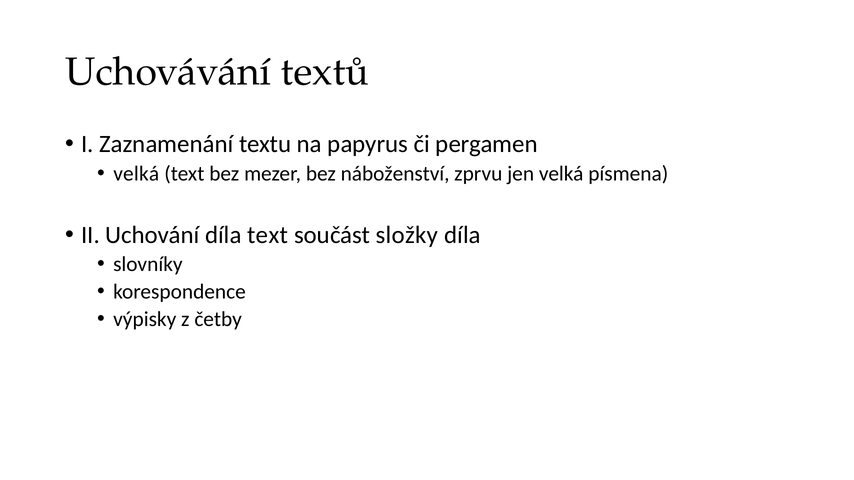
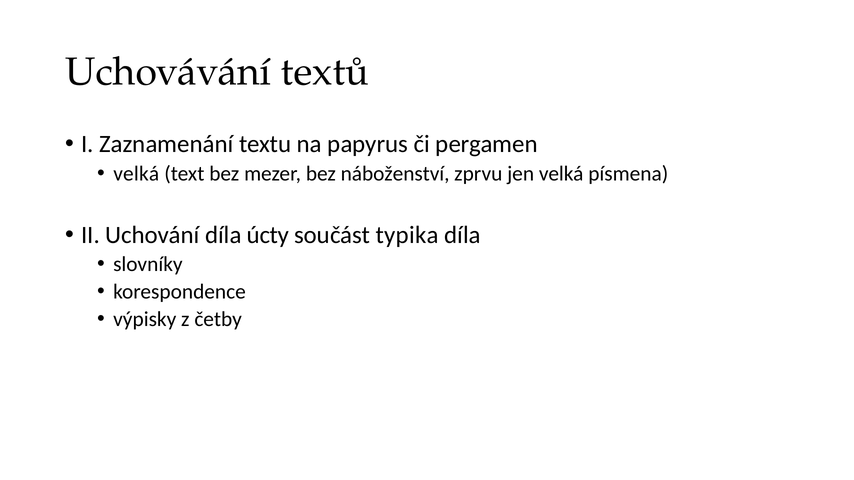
díla text: text -> úcty (268, 235)
složky: složky -> typika (407, 235)
